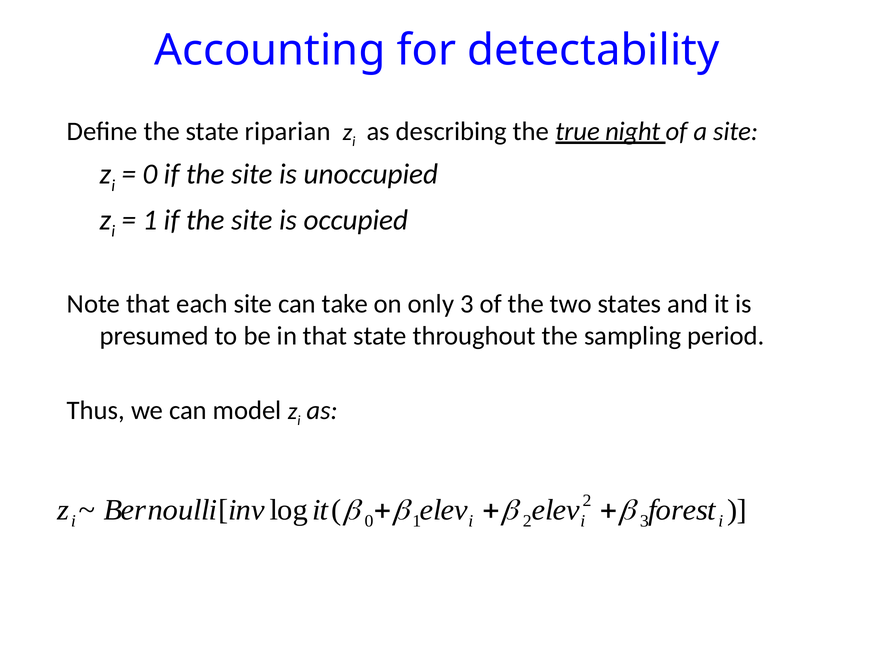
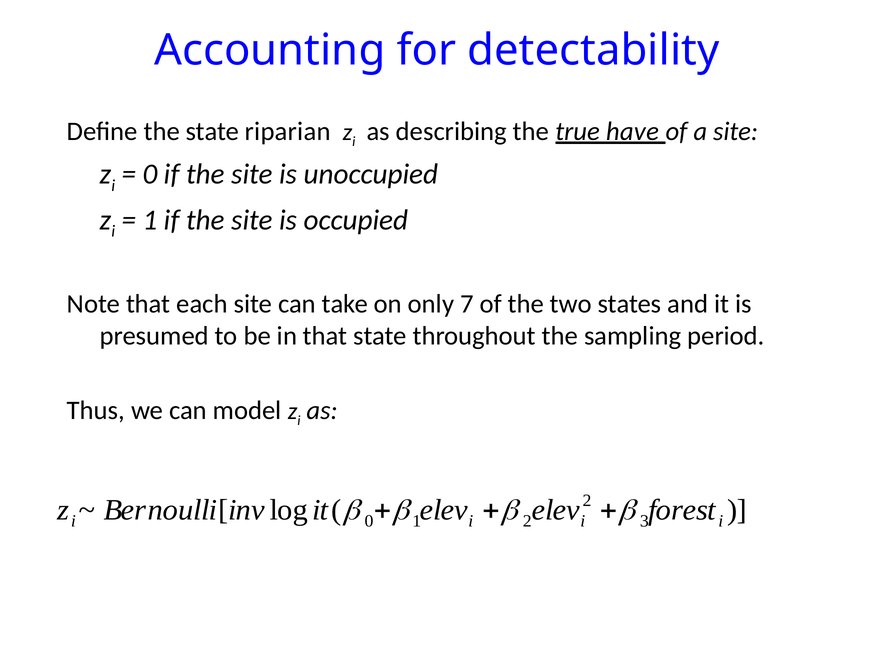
night: night -> have (632, 131)
only 3: 3 -> 7 (467, 304)
